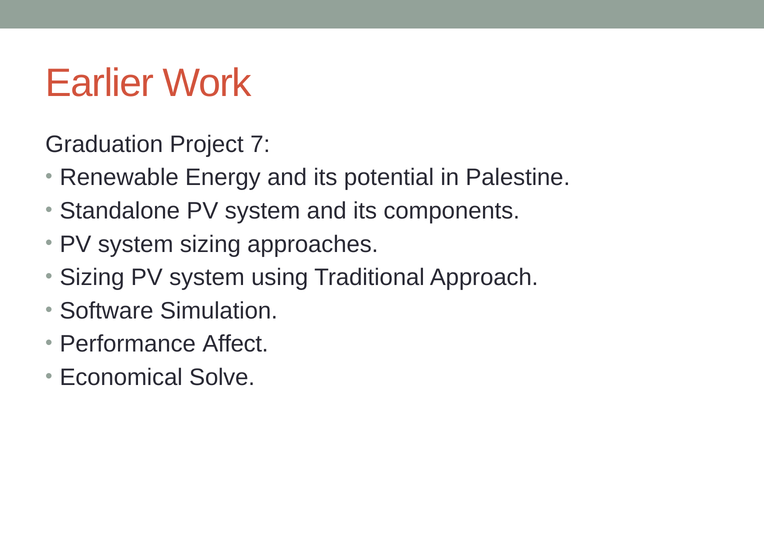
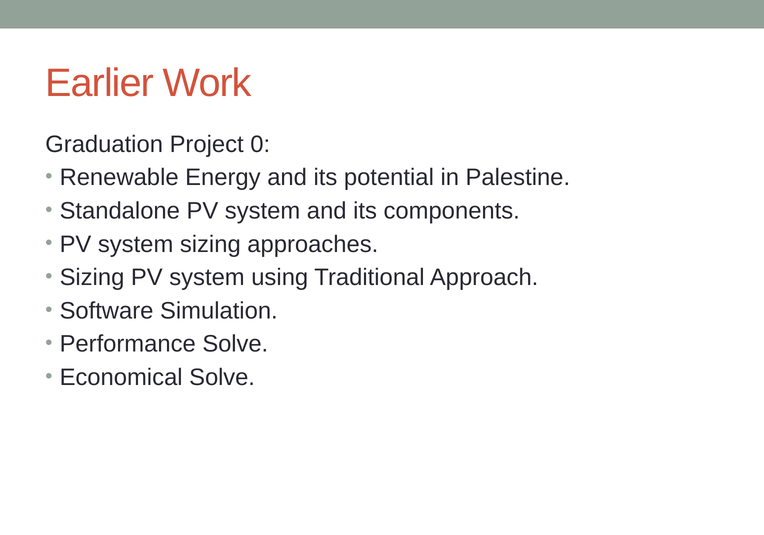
7: 7 -> 0 (260, 144)
Performance Affect: Affect -> Solve (235, 344)
